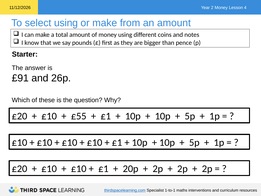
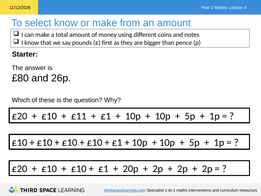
using: using -> know (66, 23)
£91: £91 -> £80 (20, 78)
£55: £55 -> £11 (79, 116)
